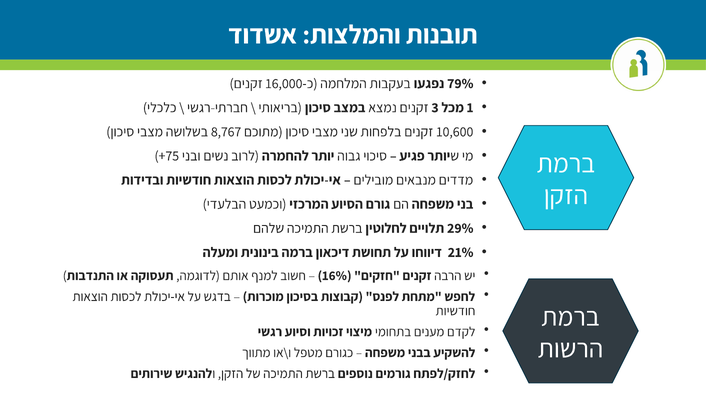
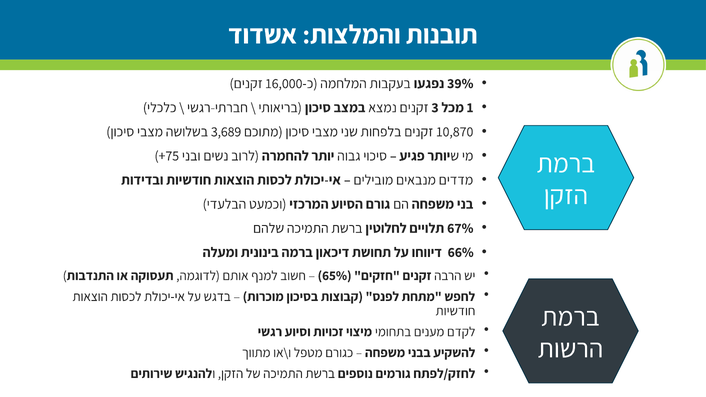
79%: 79% -> 39% (460, 84)
8,767: 8,767 -> 3,689 (226, 132)
10,600: 10,600 -> 10,870 (455, 132)
29%: 29% -> 67% (460, 228)
21%: 21% -> 66% (461, 252)
16%: 16% -> 65% (335, 276)
